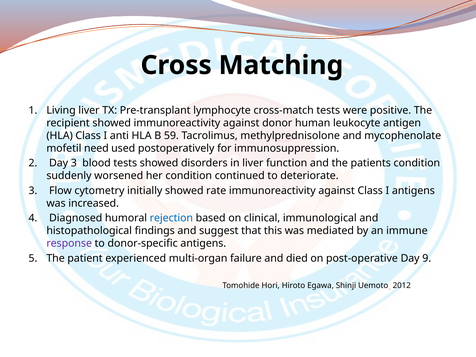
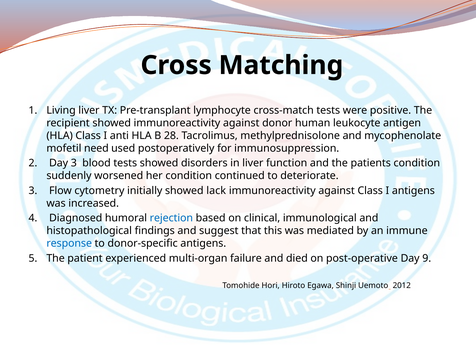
59: 59 -> 28 (171, 136)
rate: rate -> lack (216, 191)
response colour: purple -> blue (69, 243)
